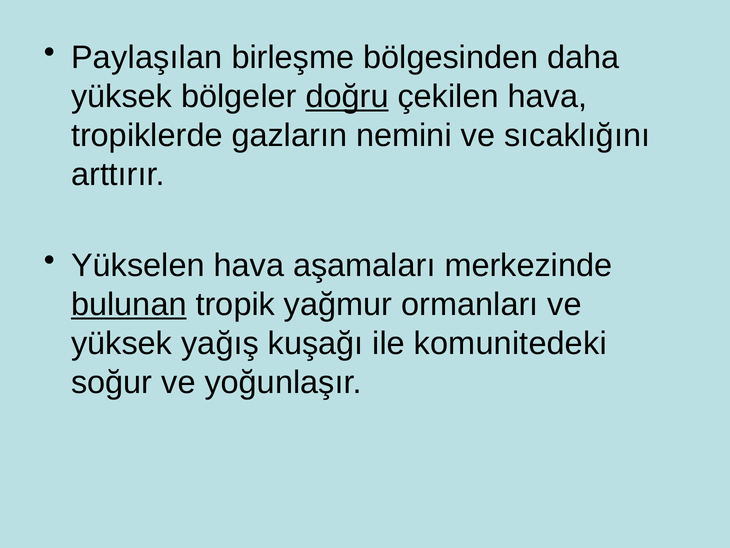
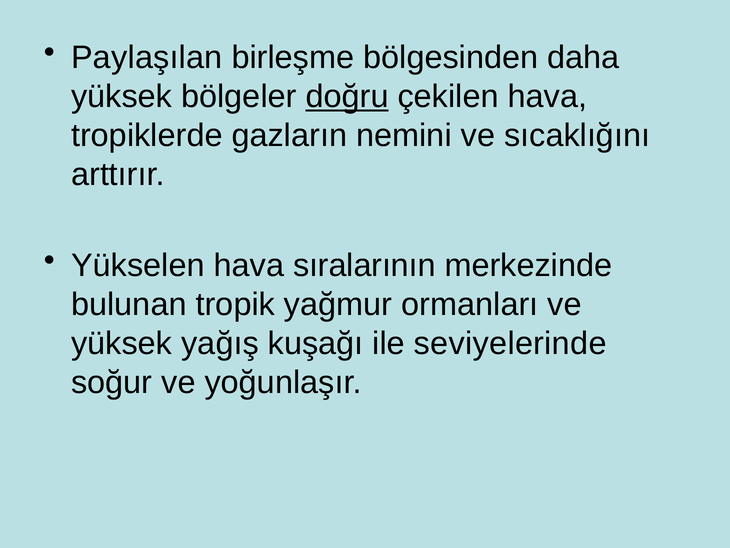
aşamaları: aşamaları -> sıralarının (364, 265)
bulunan underline: present -> none (129, 304)
komunitedeki: komunitedeki -> seviyelerinde (510, 343)
